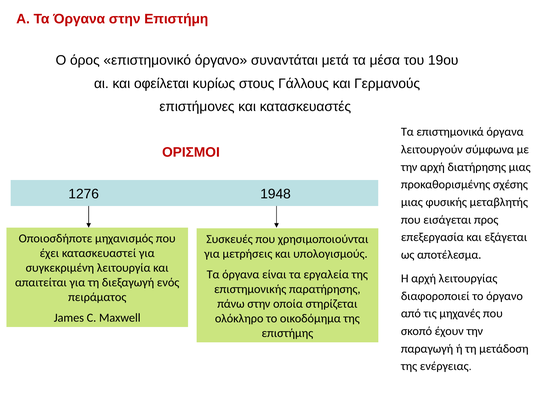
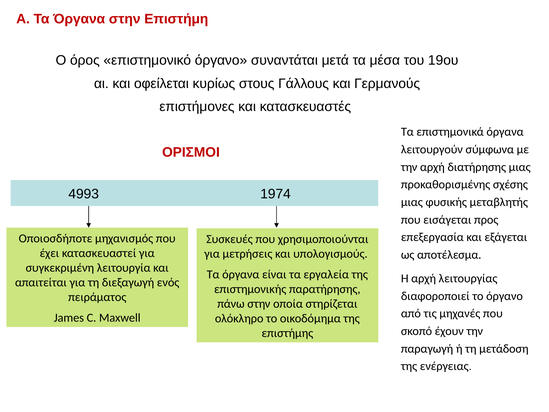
1276: 1276 -> 4993 (84, 194)
1948: 1948 -> 1974 (276, 194)
